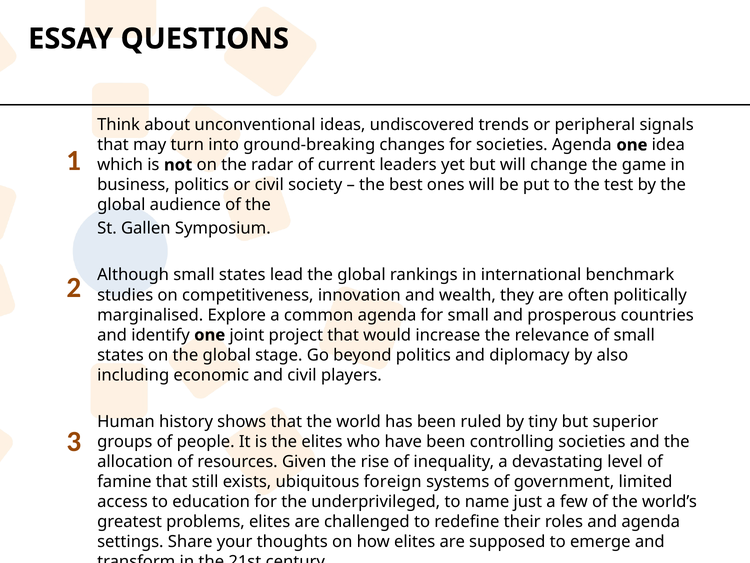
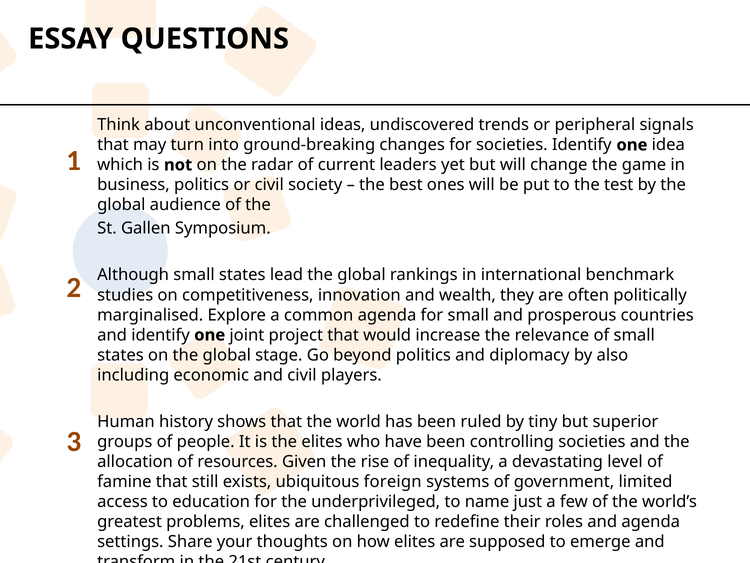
societies Agenda: Agenda -> Identify (582, 145)
